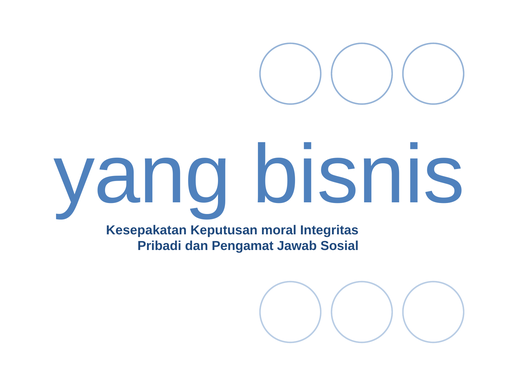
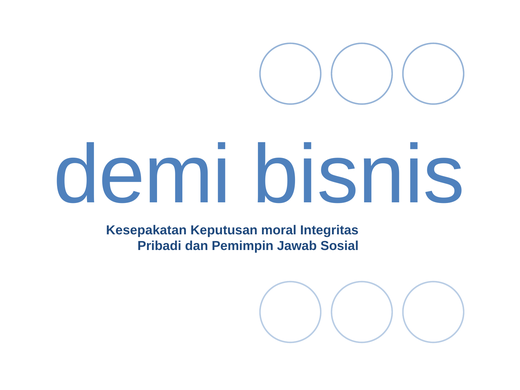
yang: yang -> demi (142, 175)
Pengamat: Pengamat -> Pemimpin (243, 246)
